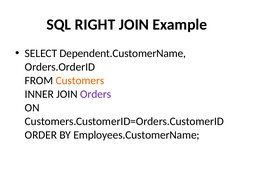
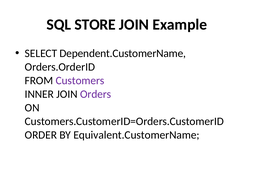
RIGHT: RIGHT -> STORE (95, 25)
Customers colour: orange -> purple (80, 80)
Employees.CustomerName: Employees.CustomerName -> Equivalent.CustomerName (136, 135)
